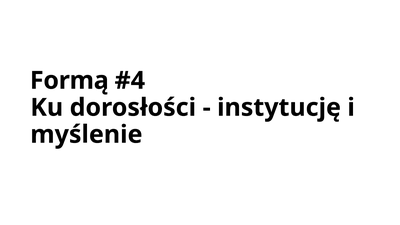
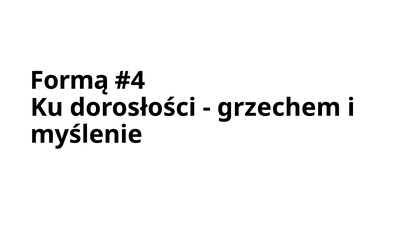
instytucję: instytucję -> grzechem (279, 108)
